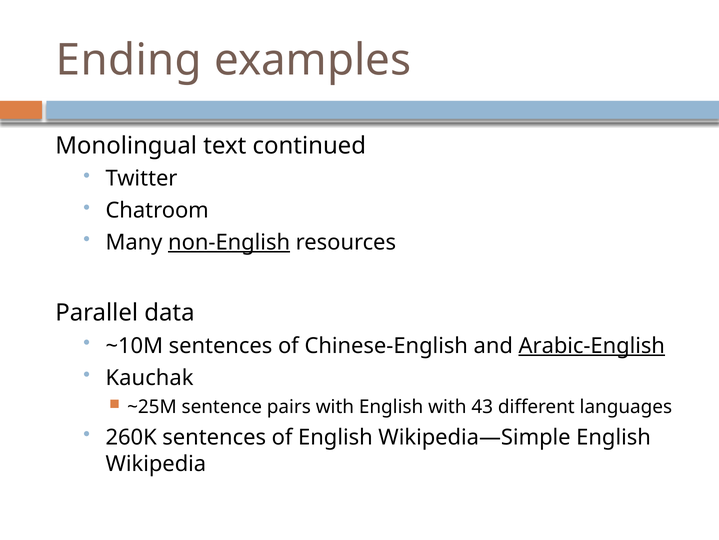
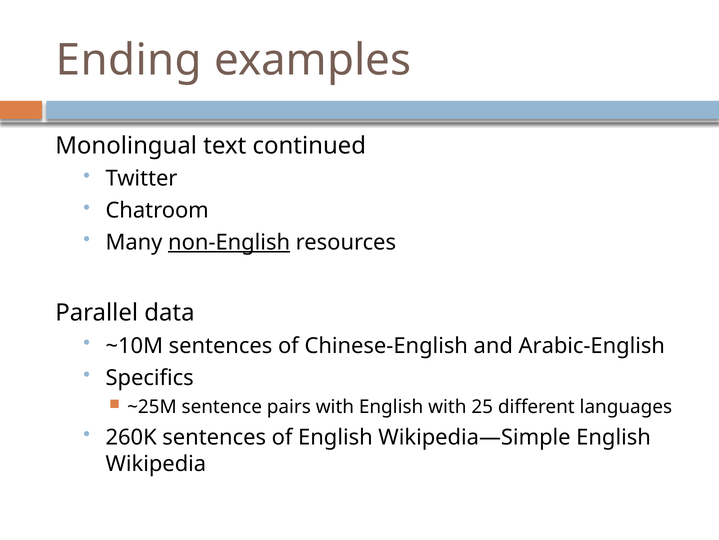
Arabic-English underline: present -> none (592, 345)
Kauchak: Kauchak -> Specifics (150, 377)
43: 43 -> 25 (482, 407)
